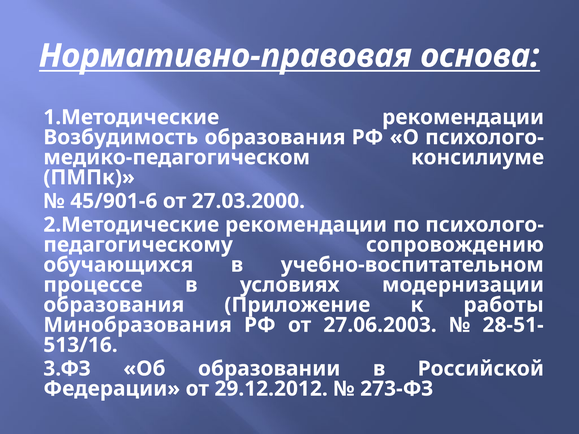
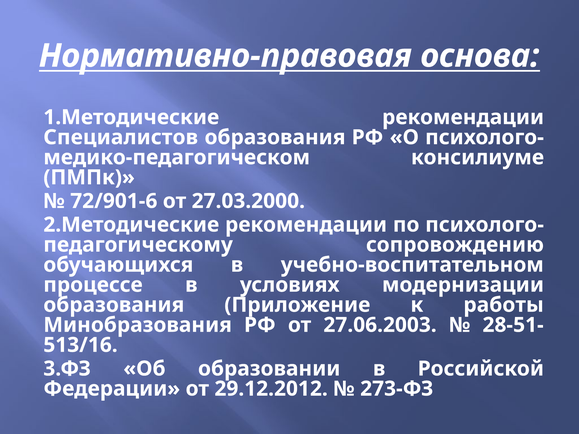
Возбудимость: Возбудимость -> Специалистов (121, 137)
45/901-6: 45/901-6 -> 72/901-6 (114, 201)
